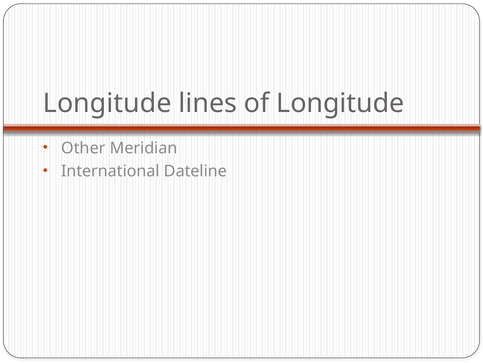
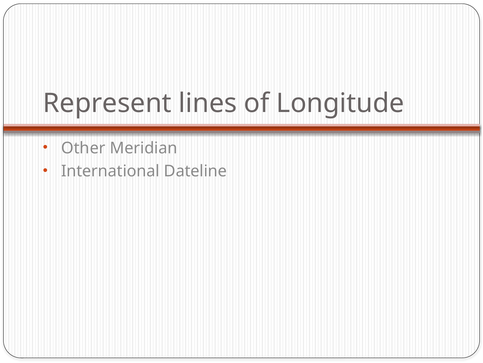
Longitude: Longitude -> Represent (107, 103)
